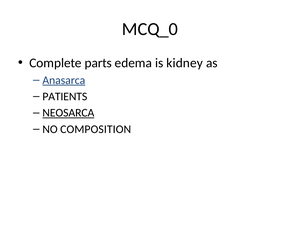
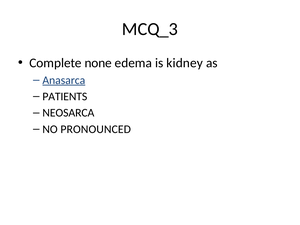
MCQ_0: MCQ_0 -> MCQ_3 (150, 29)
parts: parts -> none (98, 63)
NEOSARCA underline: present -> none (68, 113)
COMPOSITION: COMPOSITION -> PRONOUNCED (96, 129)
